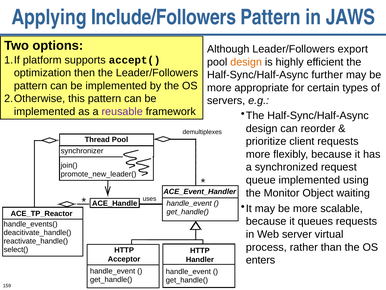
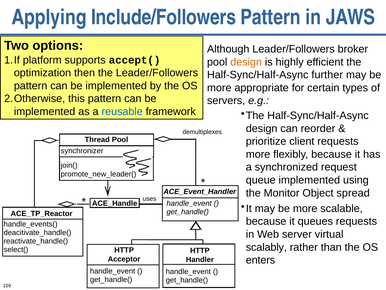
export: export -> broker (353, 49)
reusable colour: purple -> blue (122, 111)
waiting: waiting -> spread (353, 193)
process: process -> scalably (266, 247)
